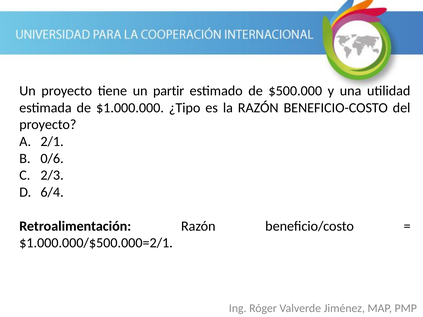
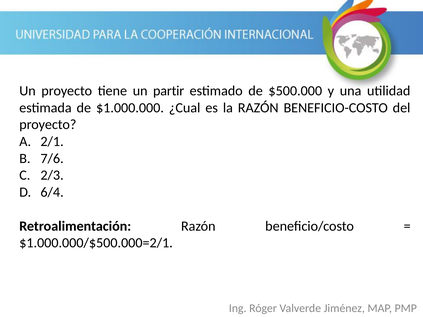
¿Tipo: ¿Tipo -> ¿Cual (185, 108)
0/6: 0/6 -> 7/6 (52, 159)
